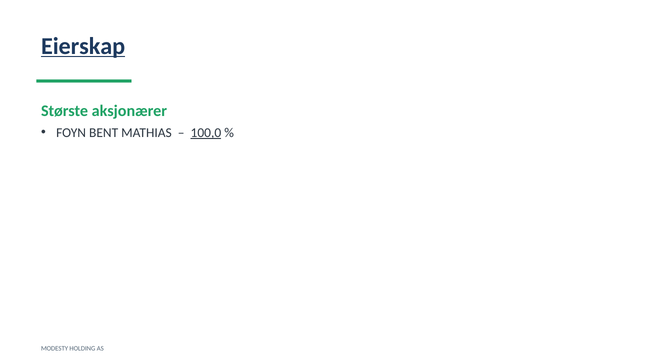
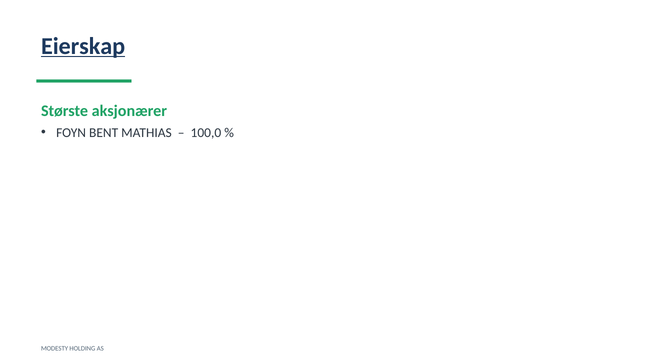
100,0 underline: present -> none (206, 133)
